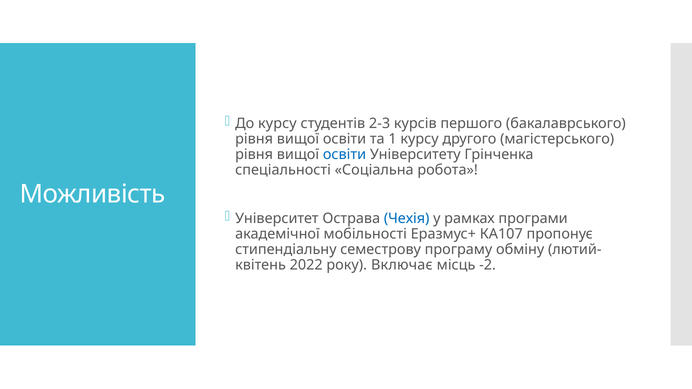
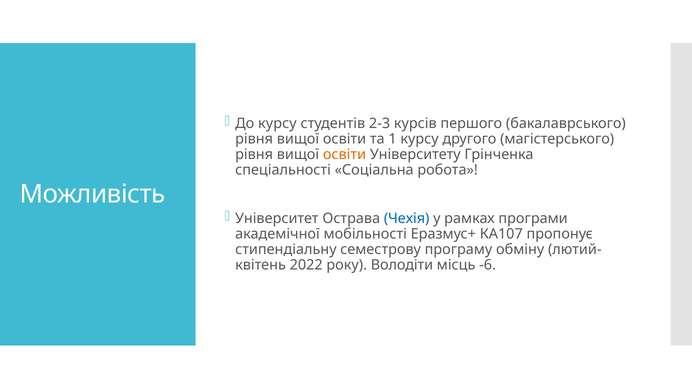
освіти colour: blue -> orange (345, 154)
Включає: Включає -> Володіти (402, 265)
-2: -2 -> -6 (488, 265)
